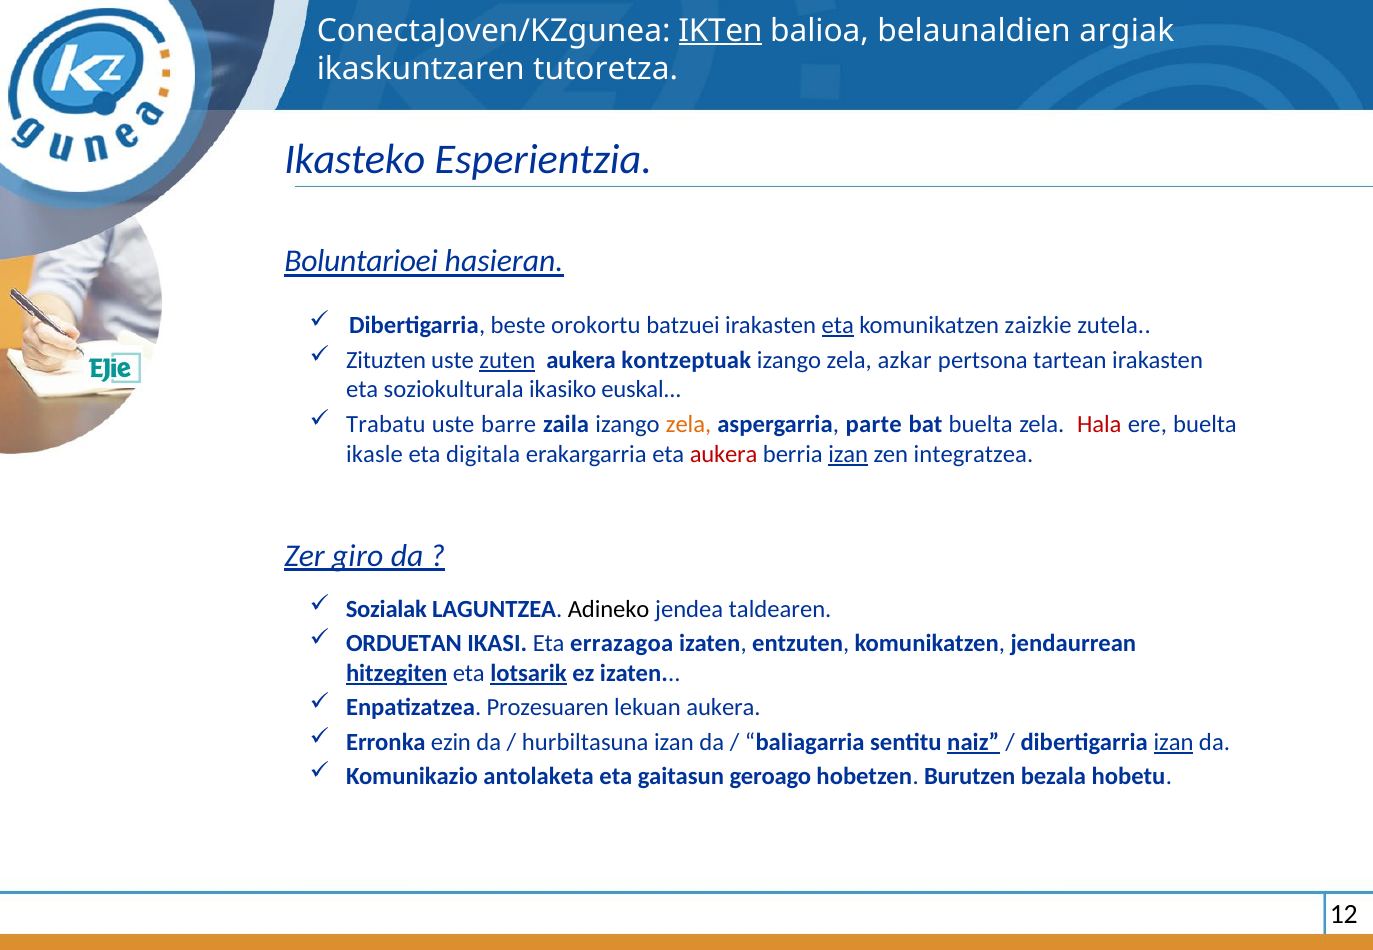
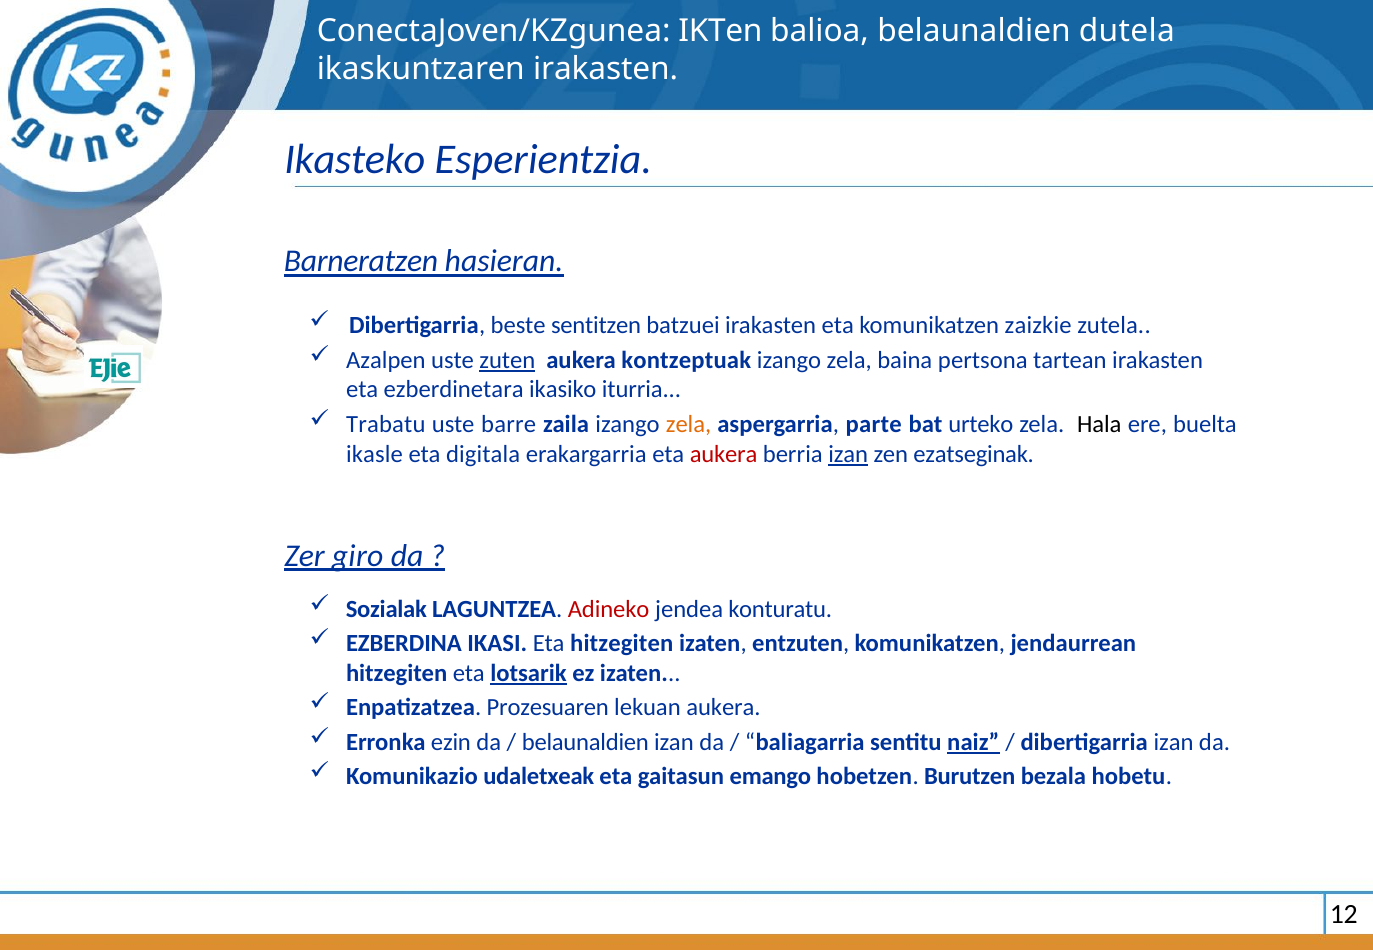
IKTen underline: present -> none (720, 31)
argiak: argiak -> dutela (1127, 31)
ikaskuntzaren tutoretza: tutoretza -> irakasten (606, 69)
Boluntarioei: Boluntarioei -> Barneratzen (361, 262)
orokortu: orokortu -> sentitzen (596, 326)
eta underline: present -> none (838, 326)
Zituzten: Zituzten -> Azalpen (386, 360)
azkar: azkar -> baina (905, 360)
soziokulturala: soziokulturala -> ezberdinetara (454, 390)
euskal: euskal -> iturria (641, 390)
bat buelta: buelta -> urteko (981, 425)
Hala colour: red -> black (1099, 425)
integratzea: integratzea -> ezatseginak (974, 455)
Adineko colour: black -> red (609, 609)
taldearen: taldearen -> konturatu (780, 609)
ORDUETAN: ORDUETAN -> EZBERDINA (404, 644)
Eta errazagoa: errazagoa -> hitzegiten (622, 644)
hitzegiten underline: present -> none (397, 674)
hurbiltasuna: hurbiltasuna -> belaunaldien (585, 743)
izan underline: present -> none (1174, 743)
antolaketa: antolaketa -> udaletxeak (539, 777)
geroago: geroago -> emango (770, 777)
